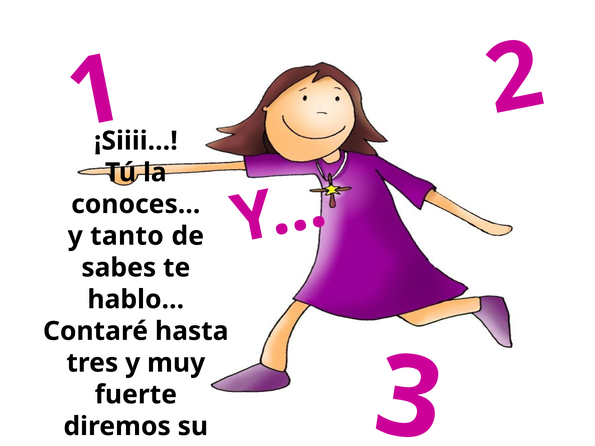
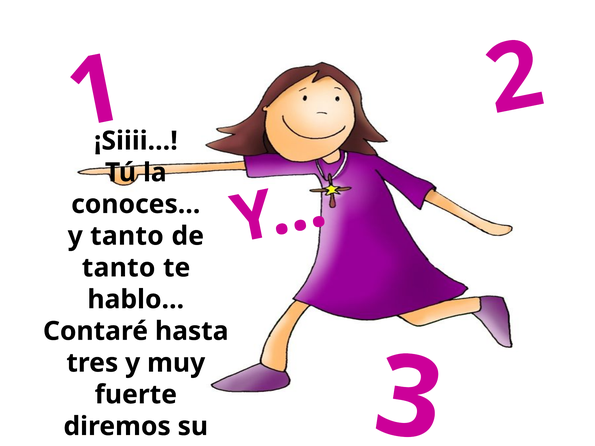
sabes: sabes -> tanto (119, 268)
